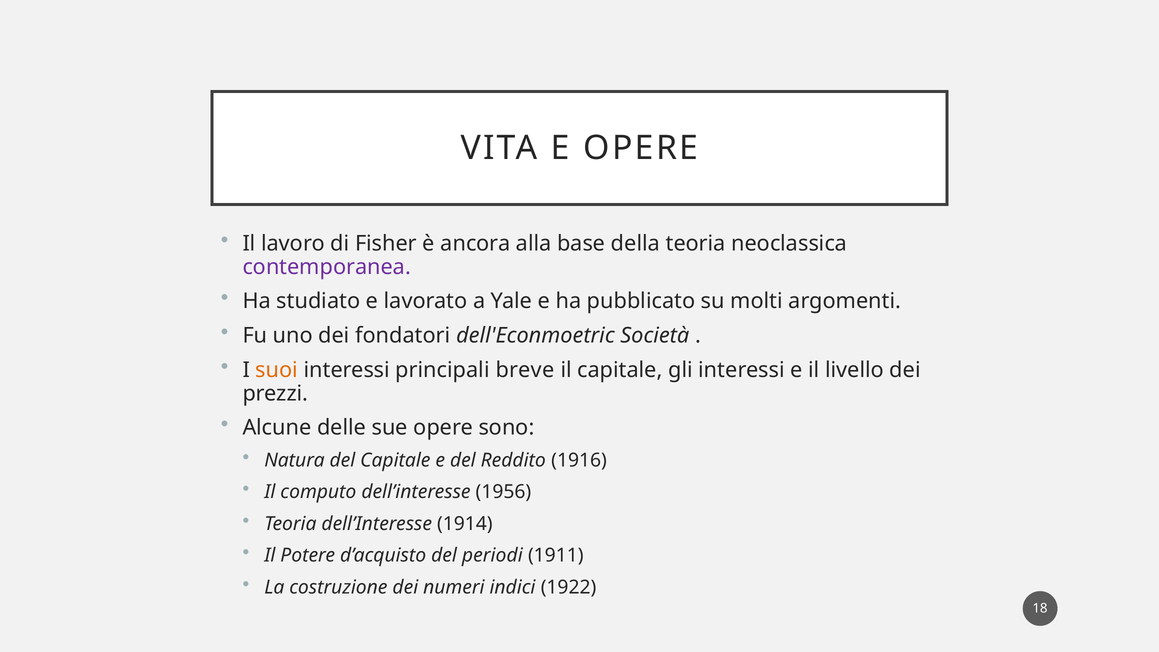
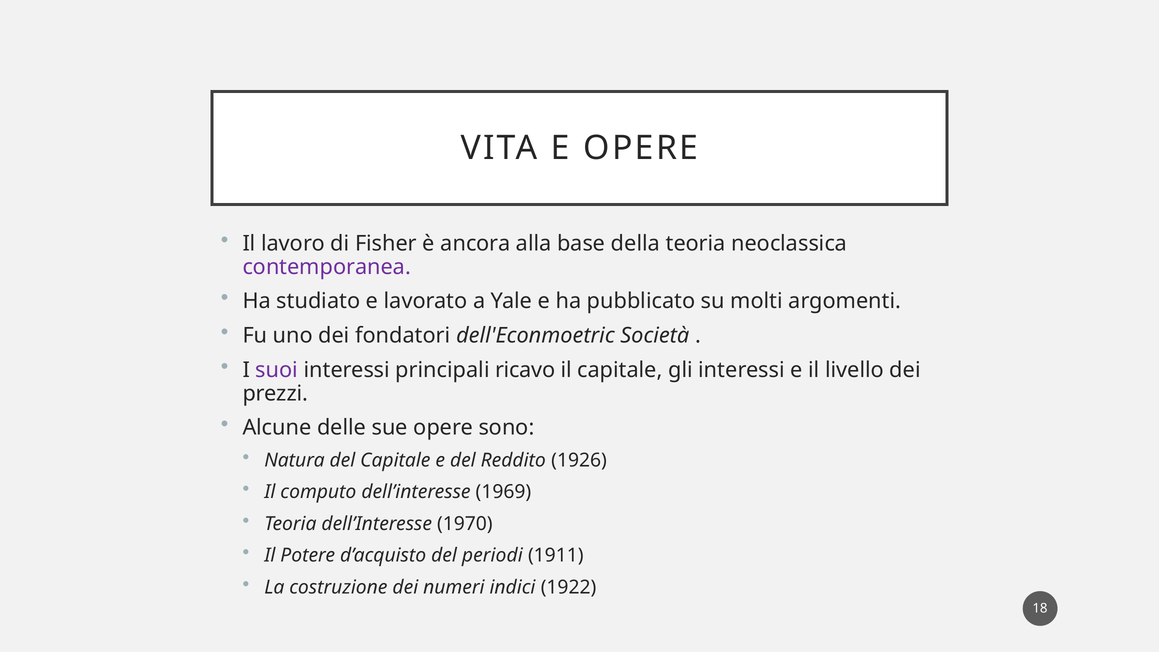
suoi colour: orange -> purple (277, 370)
breve: breve -> ricavo (525, 370)
1916: 1916 -> 1926 (579, 460)
1956: 1956 -> 1969 (503, 492)
1914: 1914 -> 1970 (465, 524)
